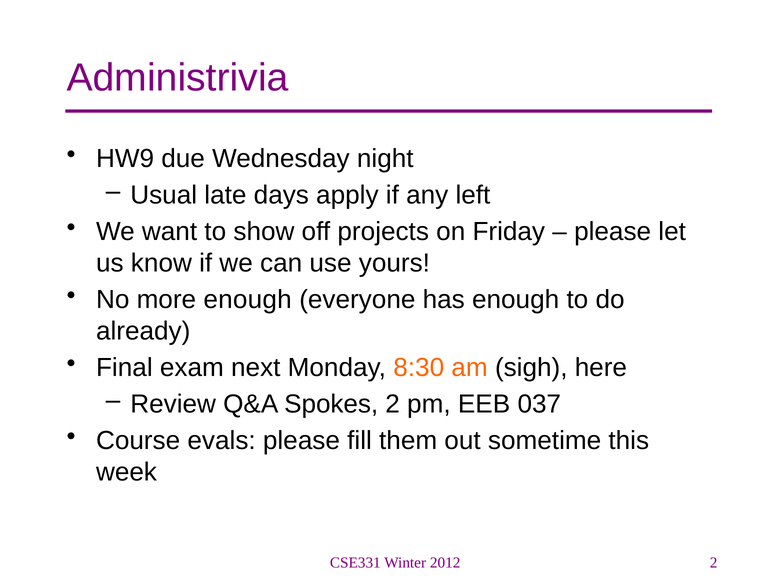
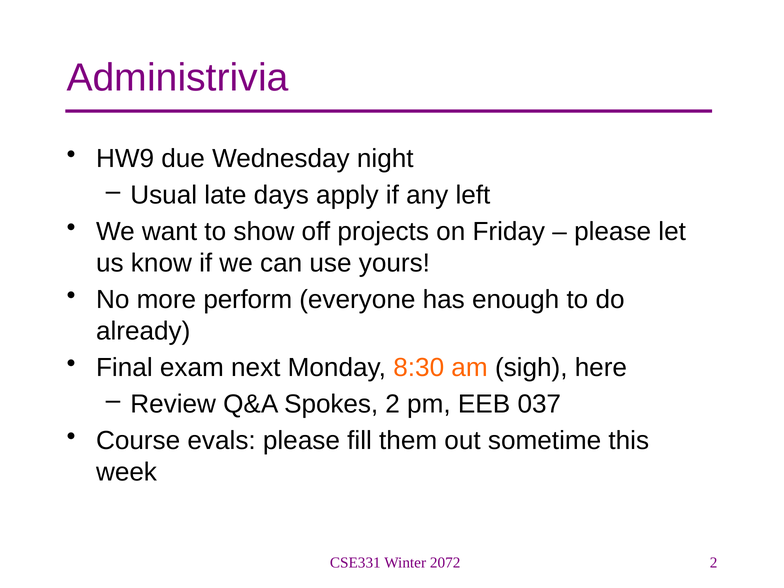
more enough: enough -> perform (248, 300)
2012: 2012 -> 2072 (445, 563)
